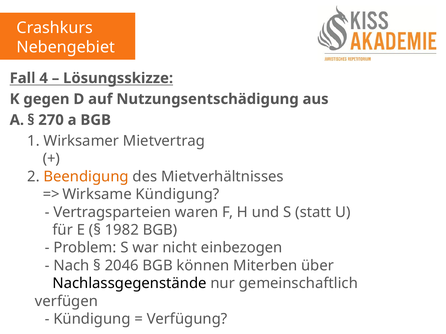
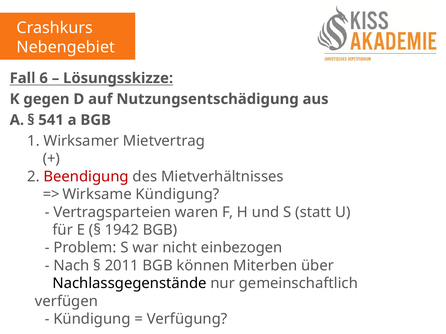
4: 4 -> 6 (44, 78)
270: 270 -> 541 (51, 120)
Beendigung colour: orange -> red (86, 177)
1982: 1982 -> 1942 (122, 230)
2046: 2046 -> 2011 (122, 266)
